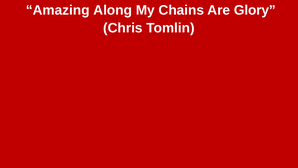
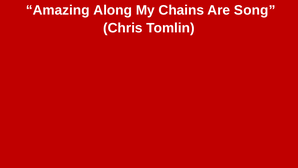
Glory: Glory -> Song (255, 10)
